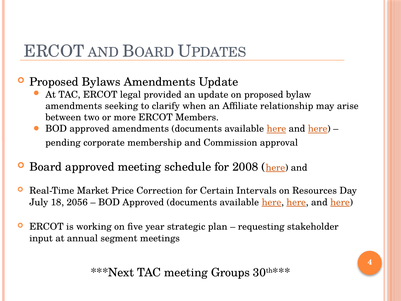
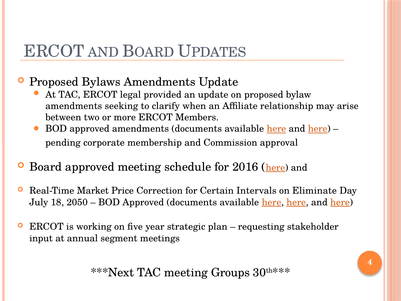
2008: 2008 -> 2016 (245, 167)
Resources: Resources -> Eliminate (315, 191)
2056: 2056 -> 2050 (77, 202)
